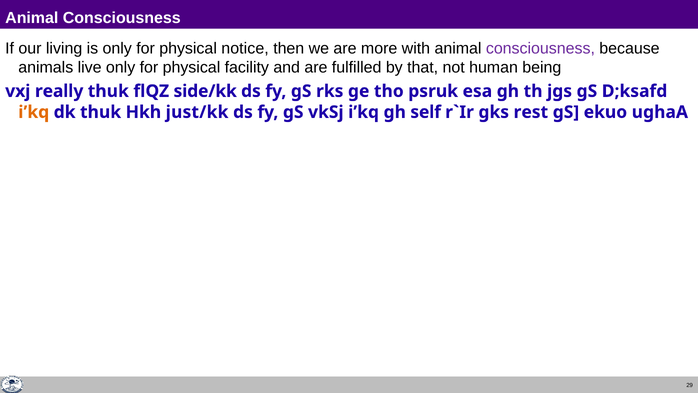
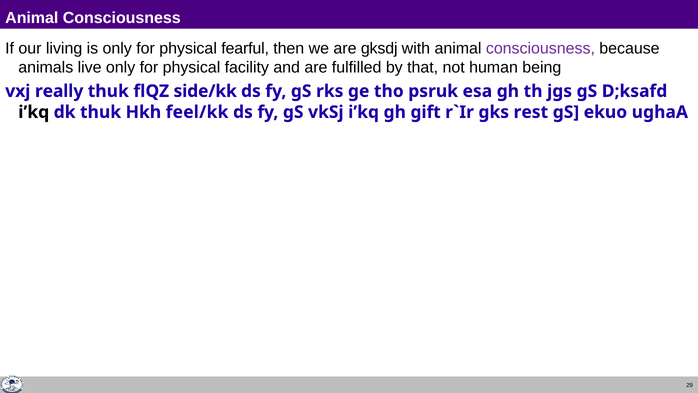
notice: notice -> fearful (245, 48)
more: more -> gksdj (379, 48)
i’kq colour: orange -> black (34, 112)
just/kk: just/kk -> feel/kk (197, 112)
self: self -> gift (426, 112)
